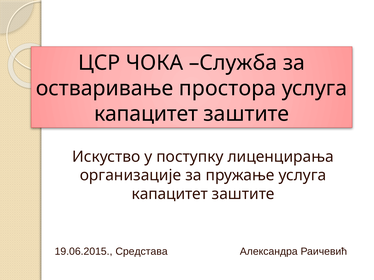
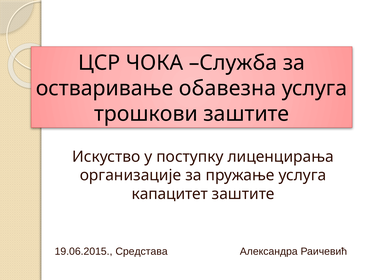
простора: простора -> обавезна (228, 88)
капацитет: капацитет -> трошкови (146, 114)
